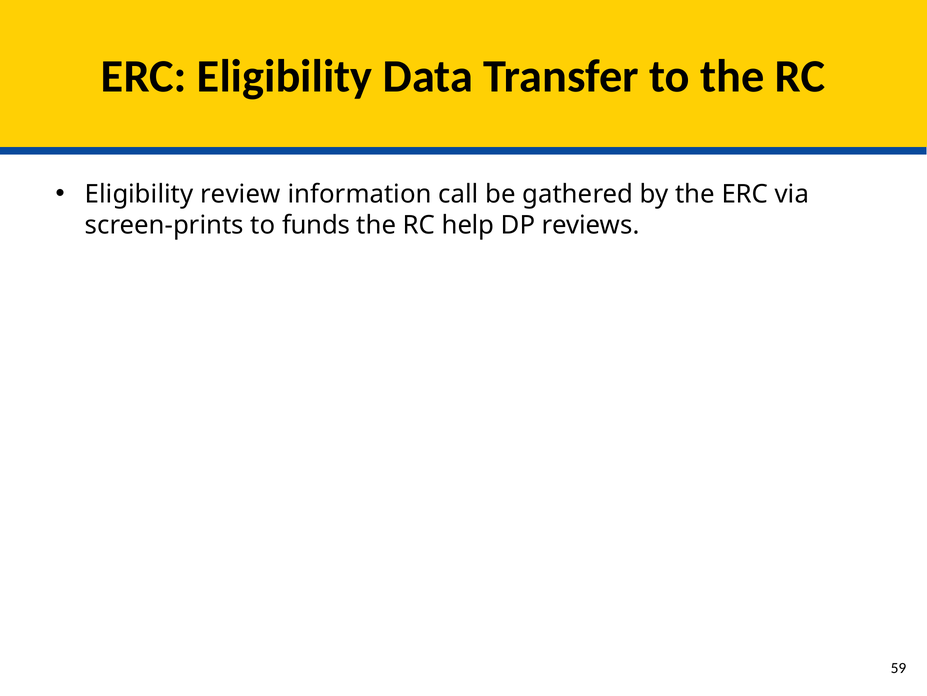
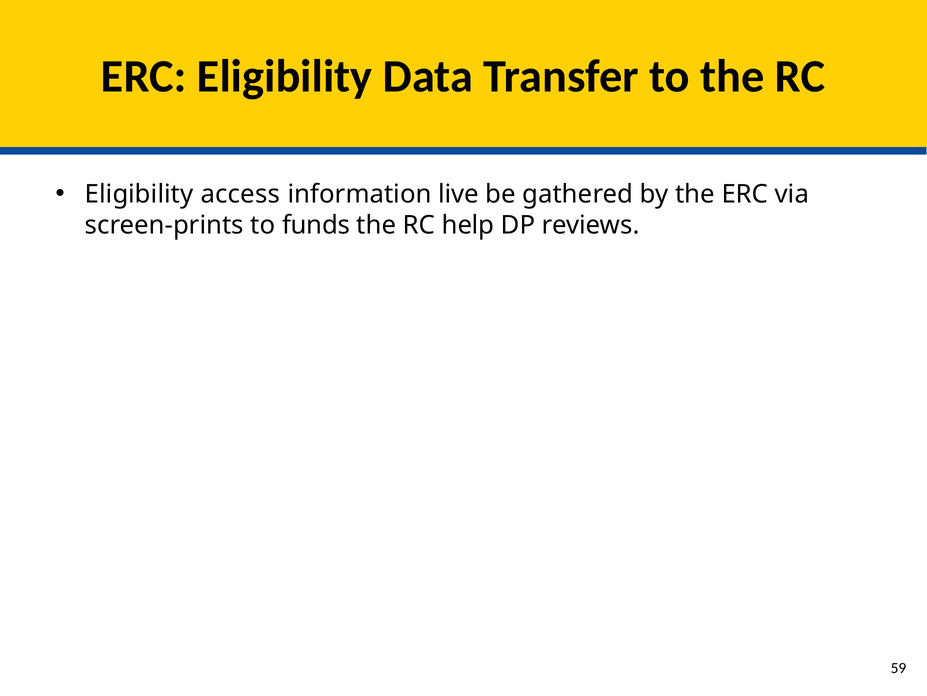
review: review -> access (240, 194)
call: call -> live (458, 194)
